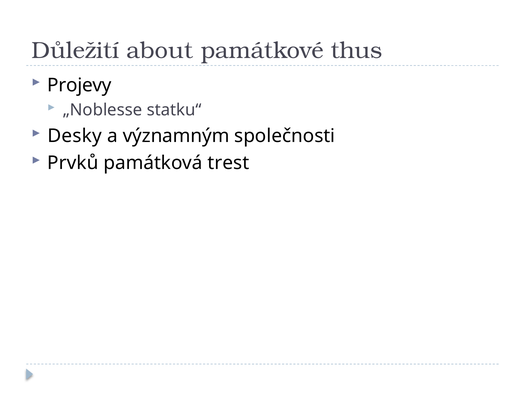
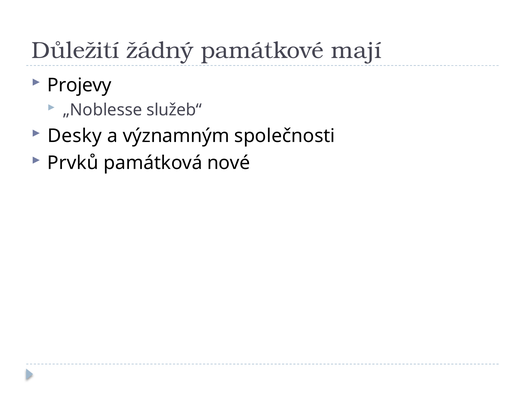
about: about -> žádný (160, 51)
thus: thus -> mají (356, 51)
statku“: statku“ -> služeb“ (174, 110)
trest: trest -> nové (229, 163)
